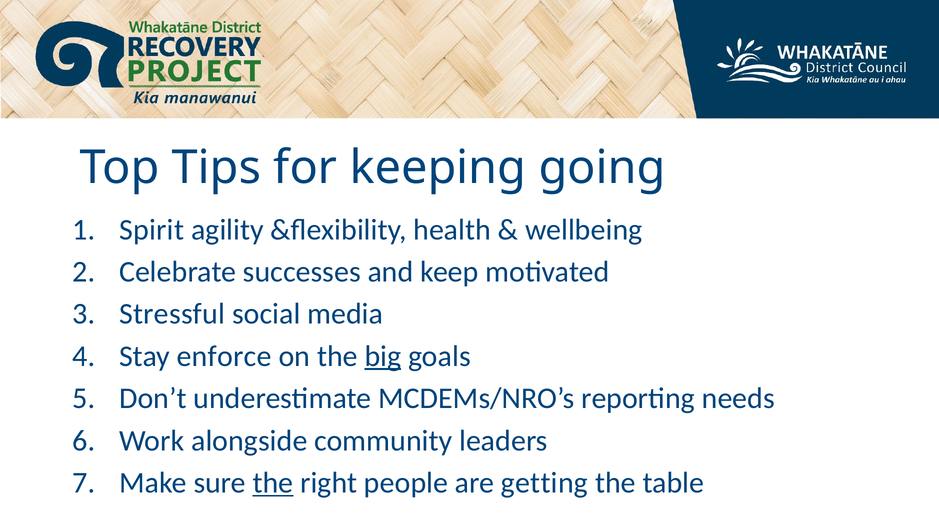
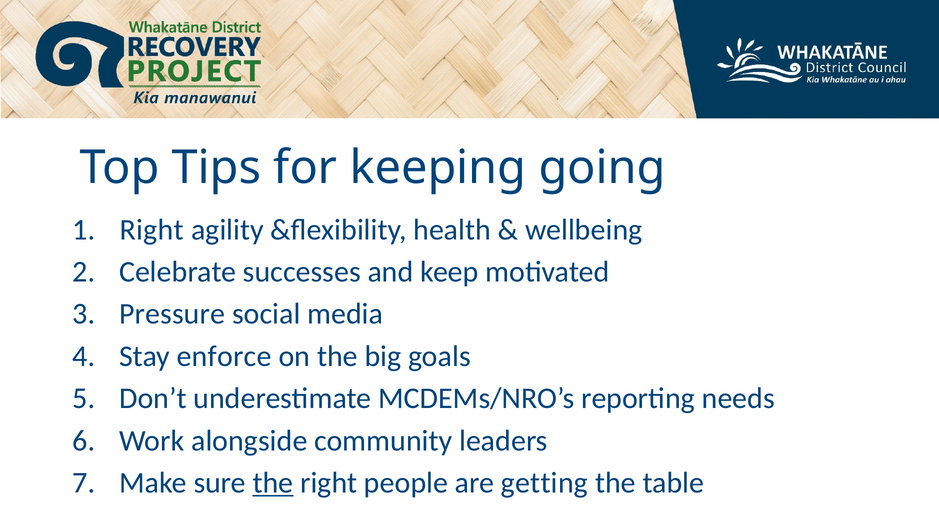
Spirit: Spirit -> Right (152, 230)
Stressful: Stressful -> Pressure (172, 314)
big underline: present -> none (383, 356)
